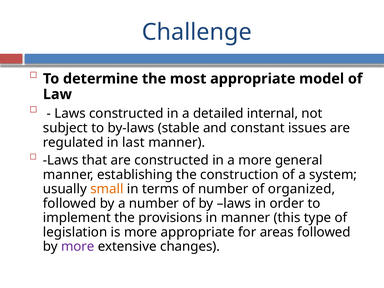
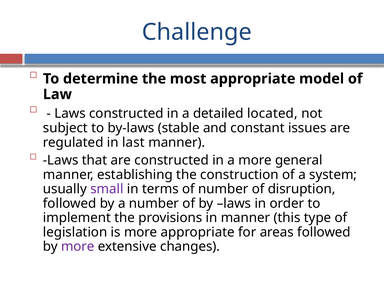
internal: internal -> located (272, 114)
small colour: orange -> purple (107, 189)
organized: organized -> disruption (302, 189)
